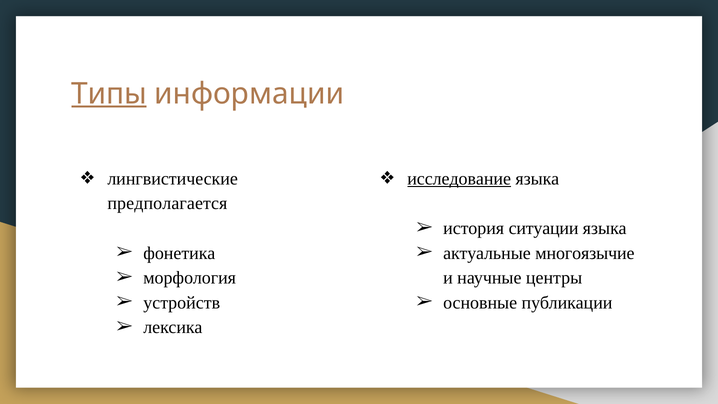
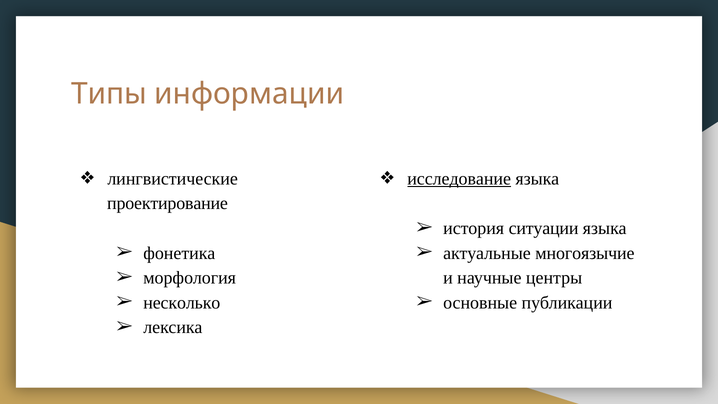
Типы underline: present -> none (109, 94)
предполагается: предполагается -> проектирование (168, 204)
устройств: устройств -> несколько (182, 303)
